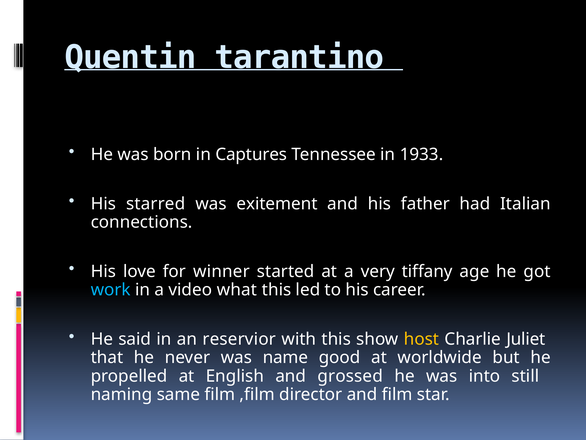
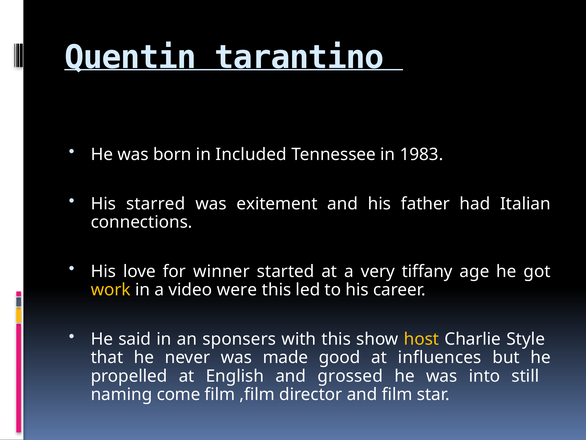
Captures: Captures -> Included (251, 154)
1933: 1933 -> 1983 (422, 154)
work colour: light blue -> yellow (111, 290)
what: what -> were (237, 290)
reservior: reservior -> sponsers (239, 339)
Juliet: Juliet -> Style (526, 339)
name: name -> made (285, 357)
worldwide: worldwide -> influences (440, 357)
same: same -> come (179, 394)
